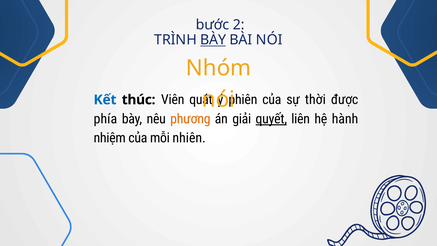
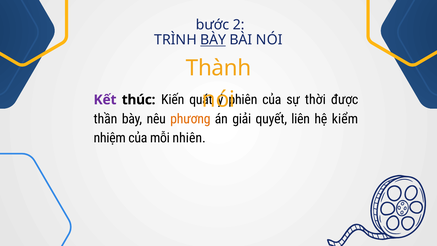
Nhóm: Nhóm -> Thành (219, 68)
Kết colour: blue -> purple (105, 100)
Viên: Viên -> Kiến (173, 100)
phía: phía -> thần (105, 119)
quyết underline: present -> none (271, 119)
hành: hành -> kiểm (345, 119)
